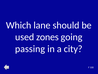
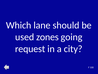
passing: passing -> request (30, 49)
